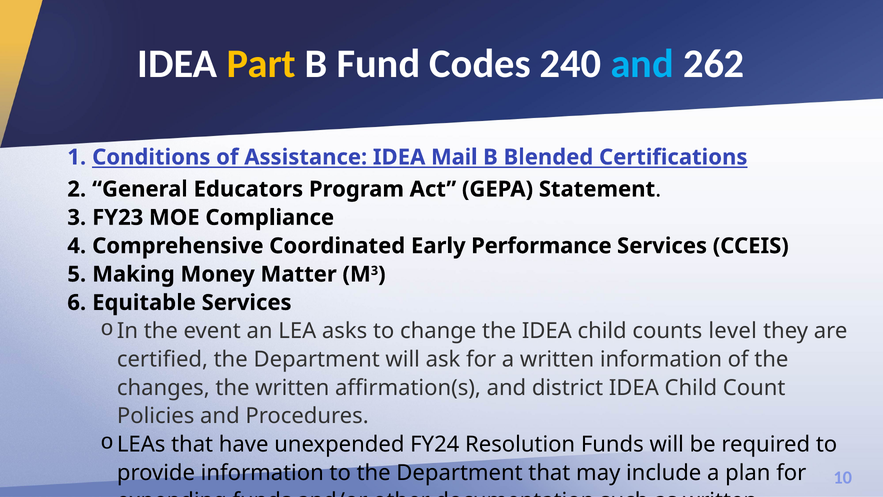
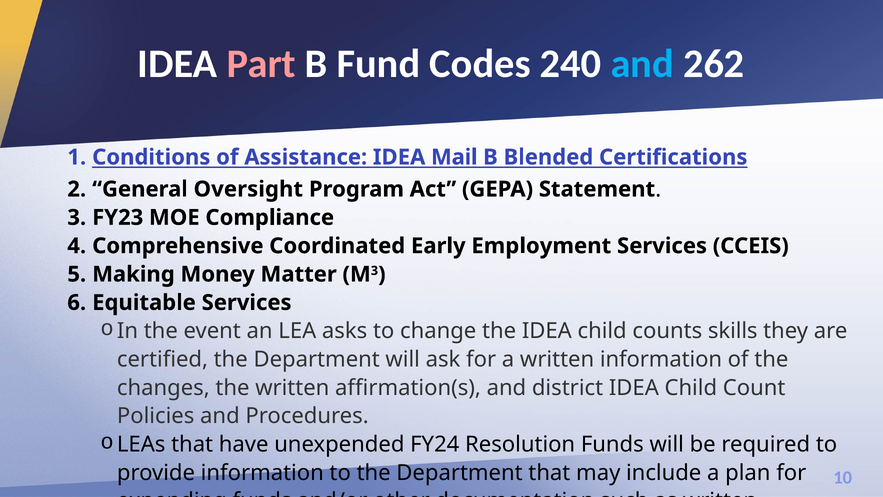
Part colour: yellow -> pink (261, 64)
Educators: Educators -> Oversight (248, 189)
Performance: Performance -> Employment (541, 246)
level: level -> skills (733, 331)
